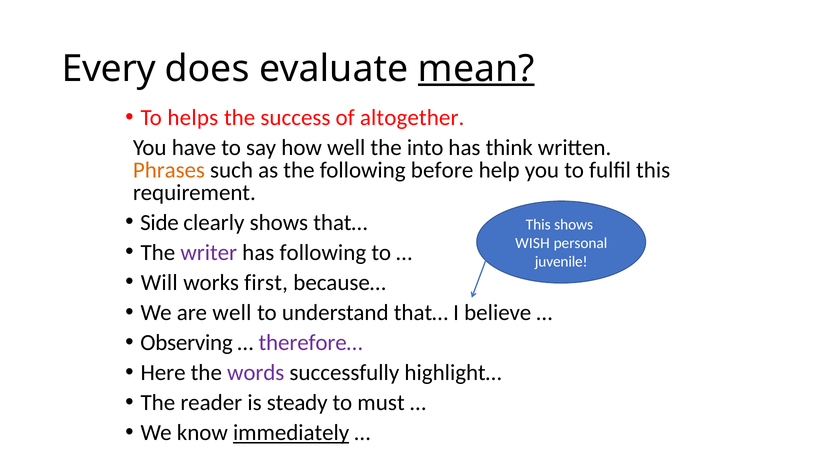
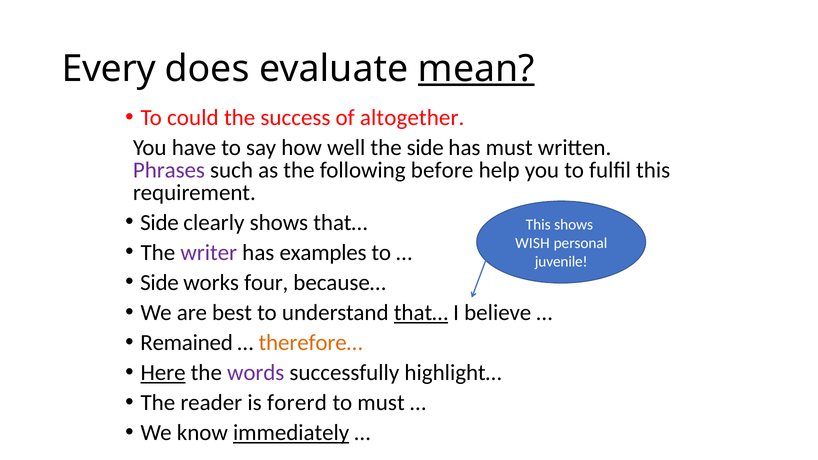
helps: helps -> could (193, 118)
the into: into -> side (425, 148)
has think: think -> must (509, 148)
Phrases colour: orange -> purple (169, 170)
has following: following -> examples (323, 253)
Will: Will -> Side (159, 283)
first: first -> four (266, 283)
are well: well -> best (232, 313)
that… underline: none -> present (421, 313)
Observing: Observing -> Remained (187, 343)
therefore… colour: purple -> orange (311, 343)
Here underline: none -> present (163, 373)
steady: steady -> forerd (297, 403)
